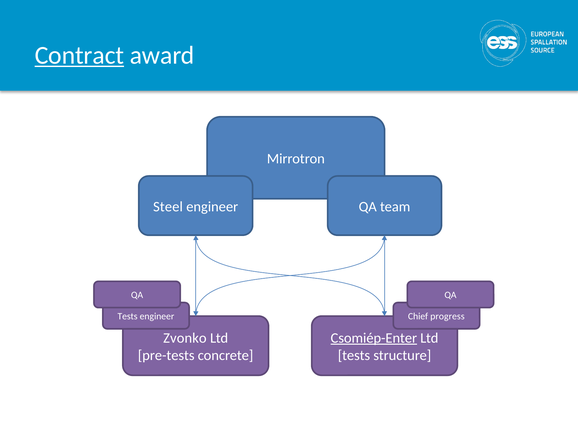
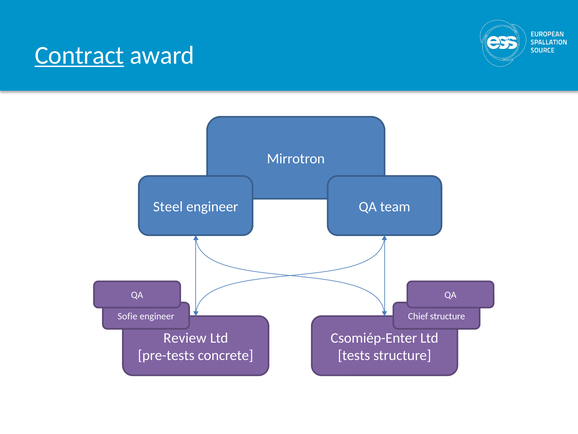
Tests: Tests -> Sofie (127, 316)
Chief progress: progress -> structure (448, 316)
Zvonko: Zvonko -> Review (185, 338)
Csomiép-Enter underline: present -> none (374, 338)
